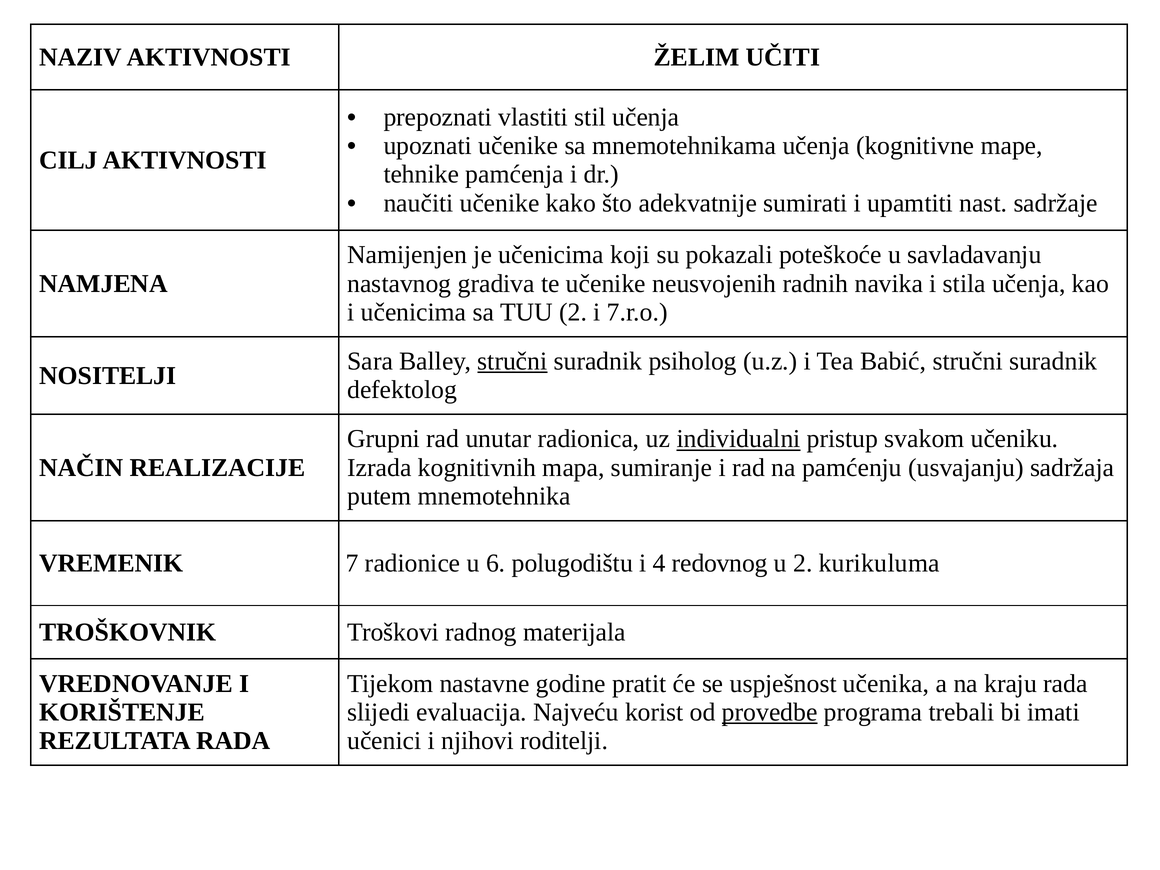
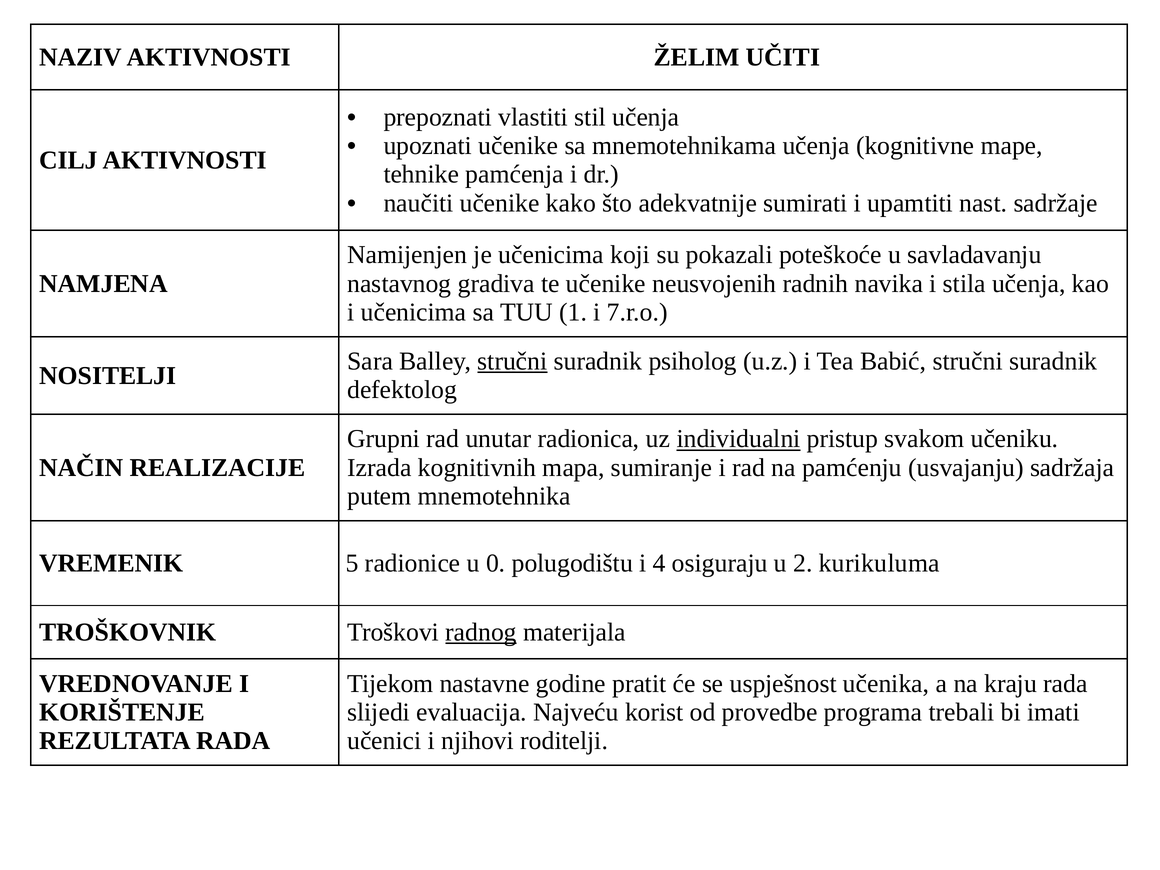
TUU 2: 2 -> 1 (573, 312)
7: 7 -> 5 (352, 563)
6: 6 -> 0 (496, 563)
redovnog: redovnog -> osiguraju (720, 563)
radnog underline: none -> present (481, 632)
provedbe underline: present -> none (770, 712)
